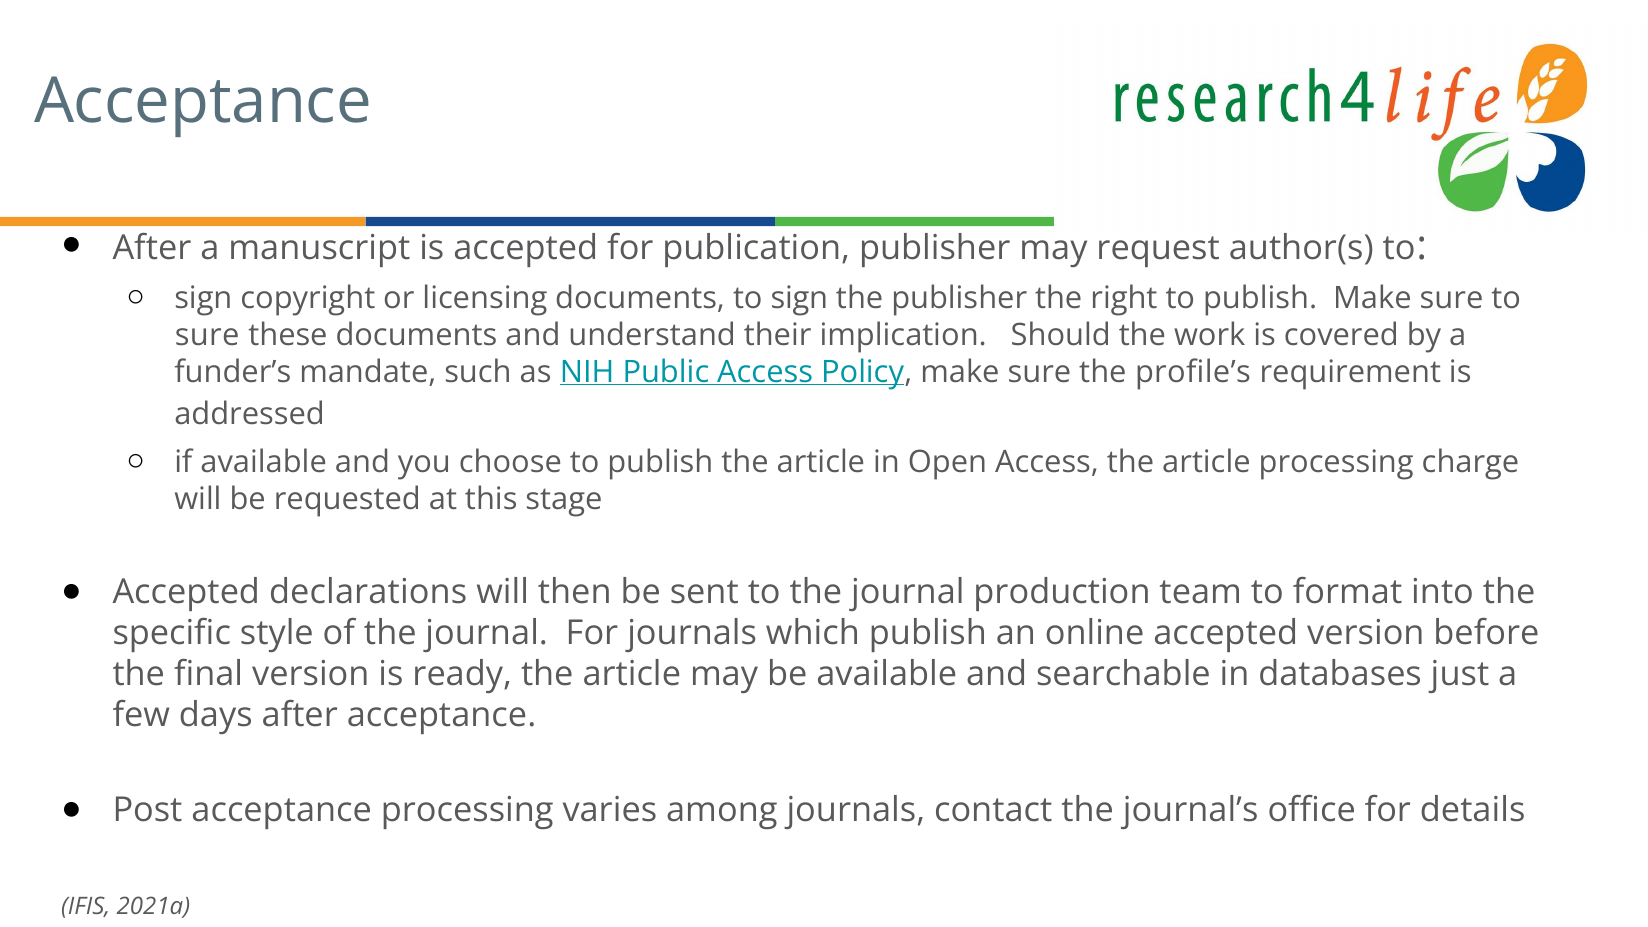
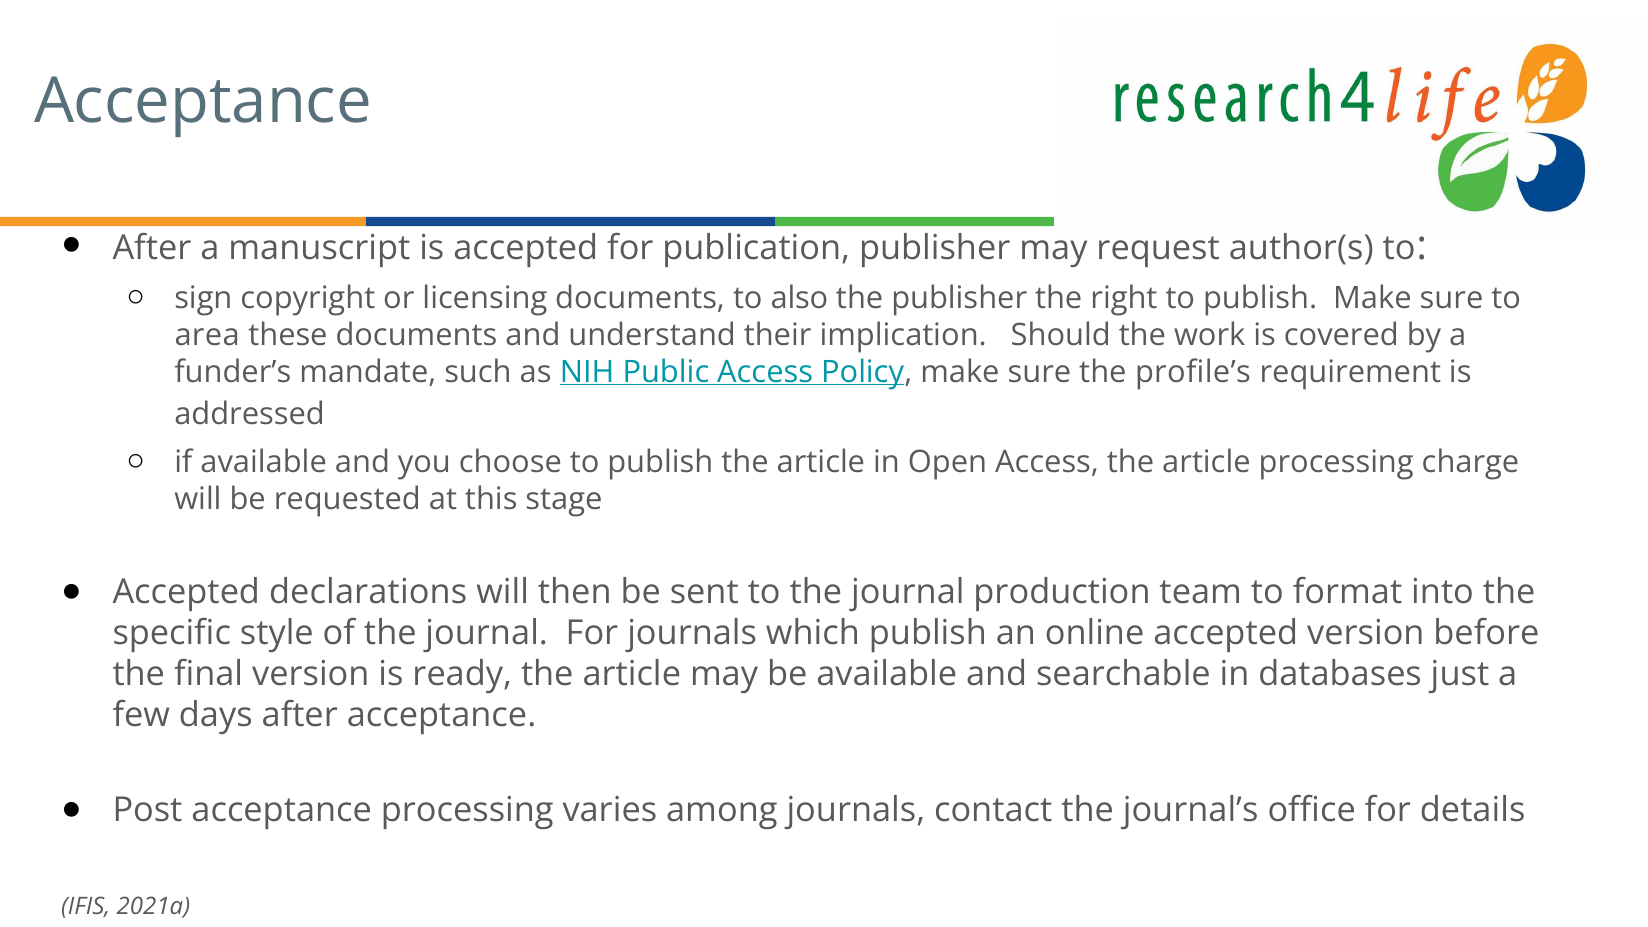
to sign: sign -> also (799, 298)
sure: sure -> area (207, 335)
